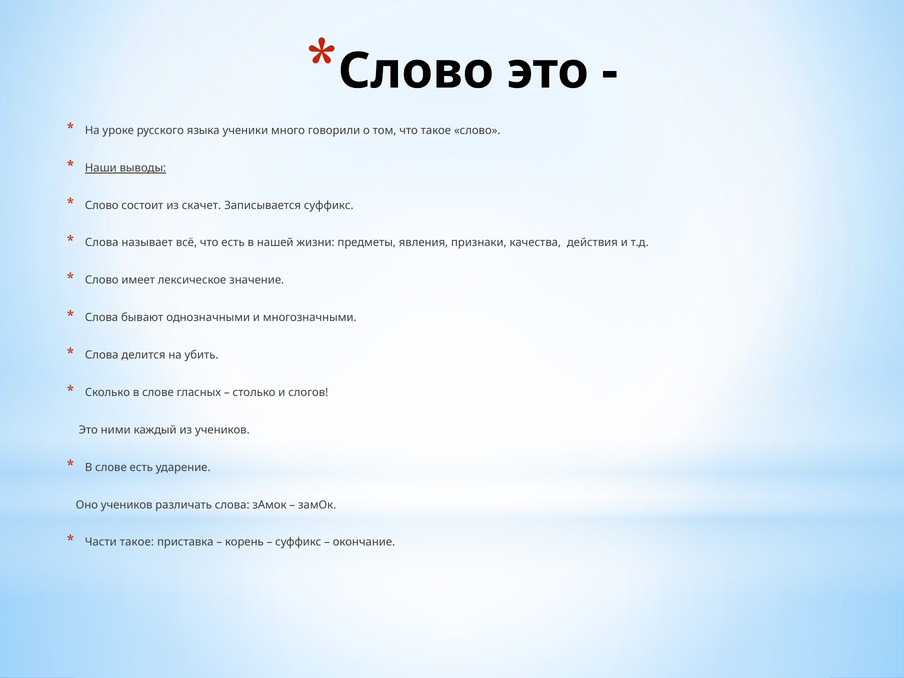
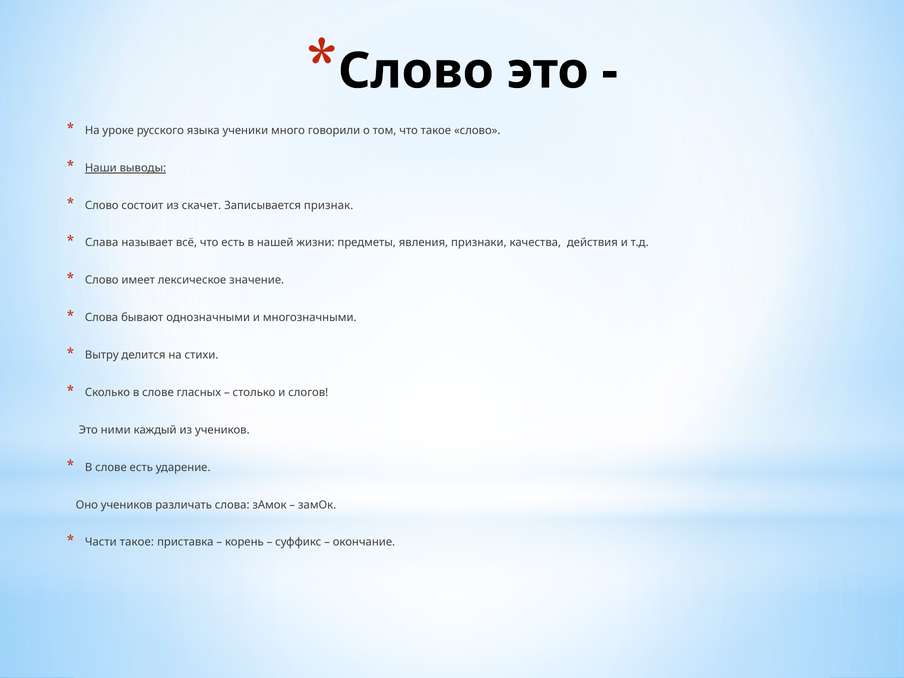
Записывается суффикс: суффикс -> признак (329, 205)
Слова: Слова -> Слава (102, 243)
Слова: Слова -> Вытру (102, 355)
убить: убить -> стихи (201, 355)
